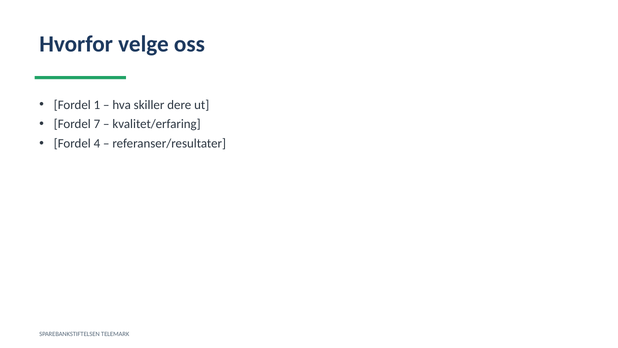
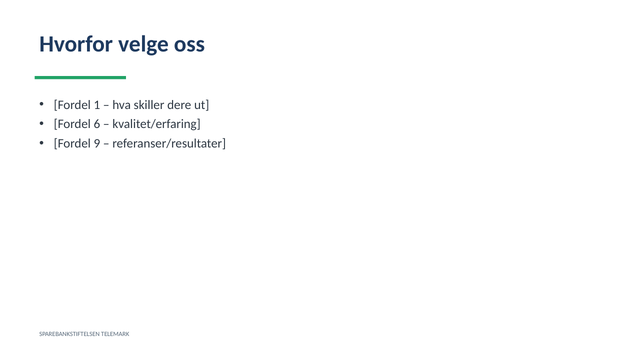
7: 7 -> 6 (97, 124)
4: 4 -> 9 (97, 143)
